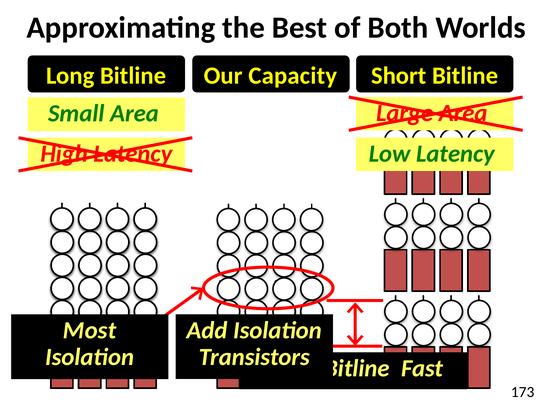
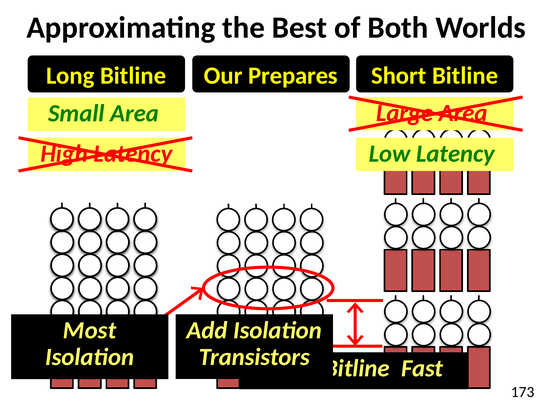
Capacity: Capacity -> Prepares (293, 76)
